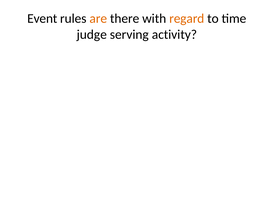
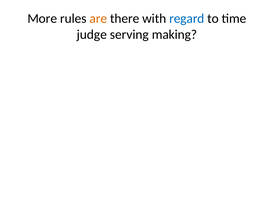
Event: Event -> More (42, 19)
regard colour: orange -> blue (187, 19)
activity: activity -> making (174, 35)
